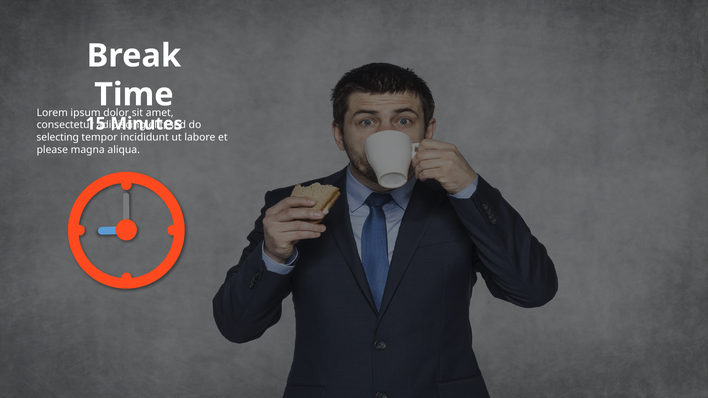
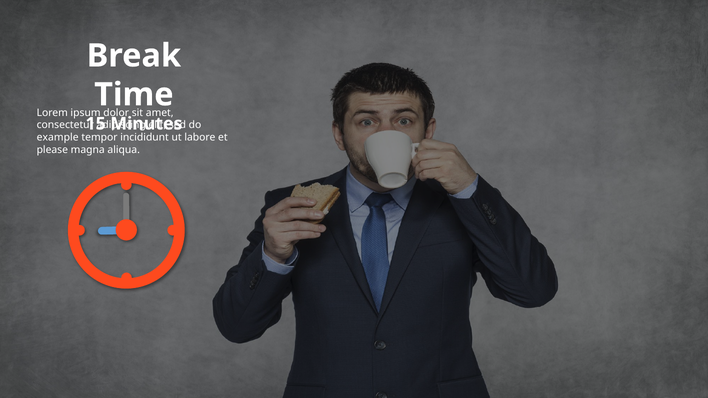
selecting: selecting -> example (58, 138)
